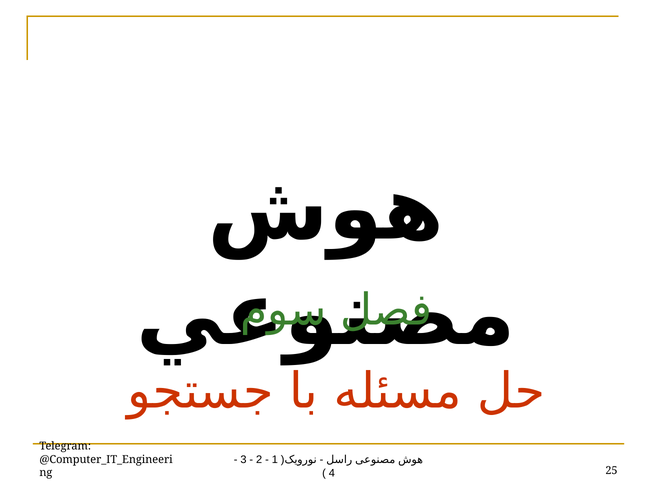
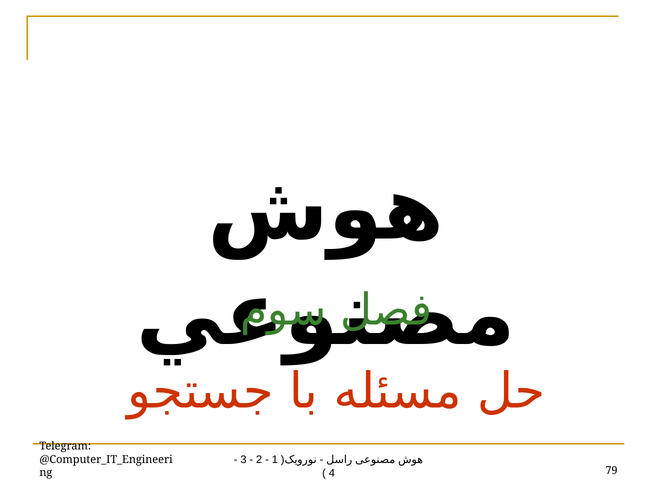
25: 25 -> 79 (612, 471)
